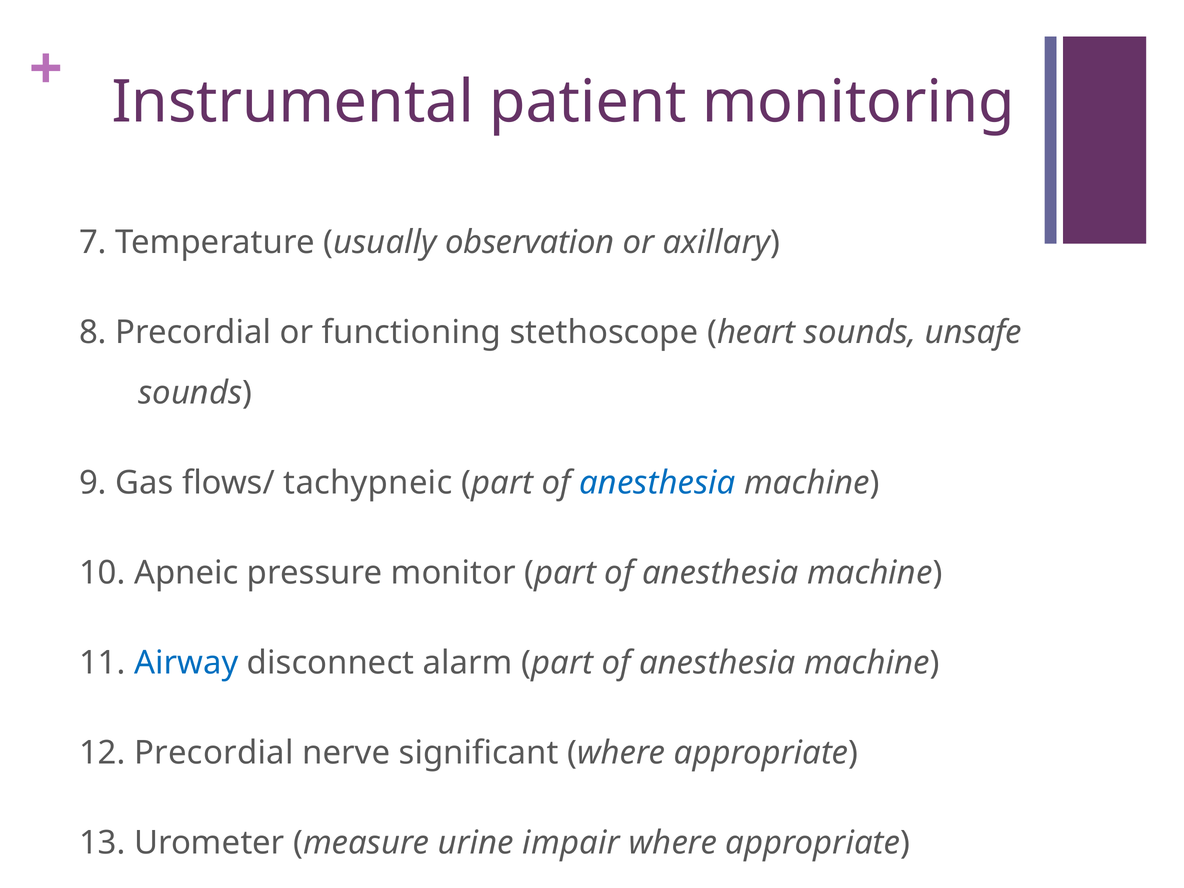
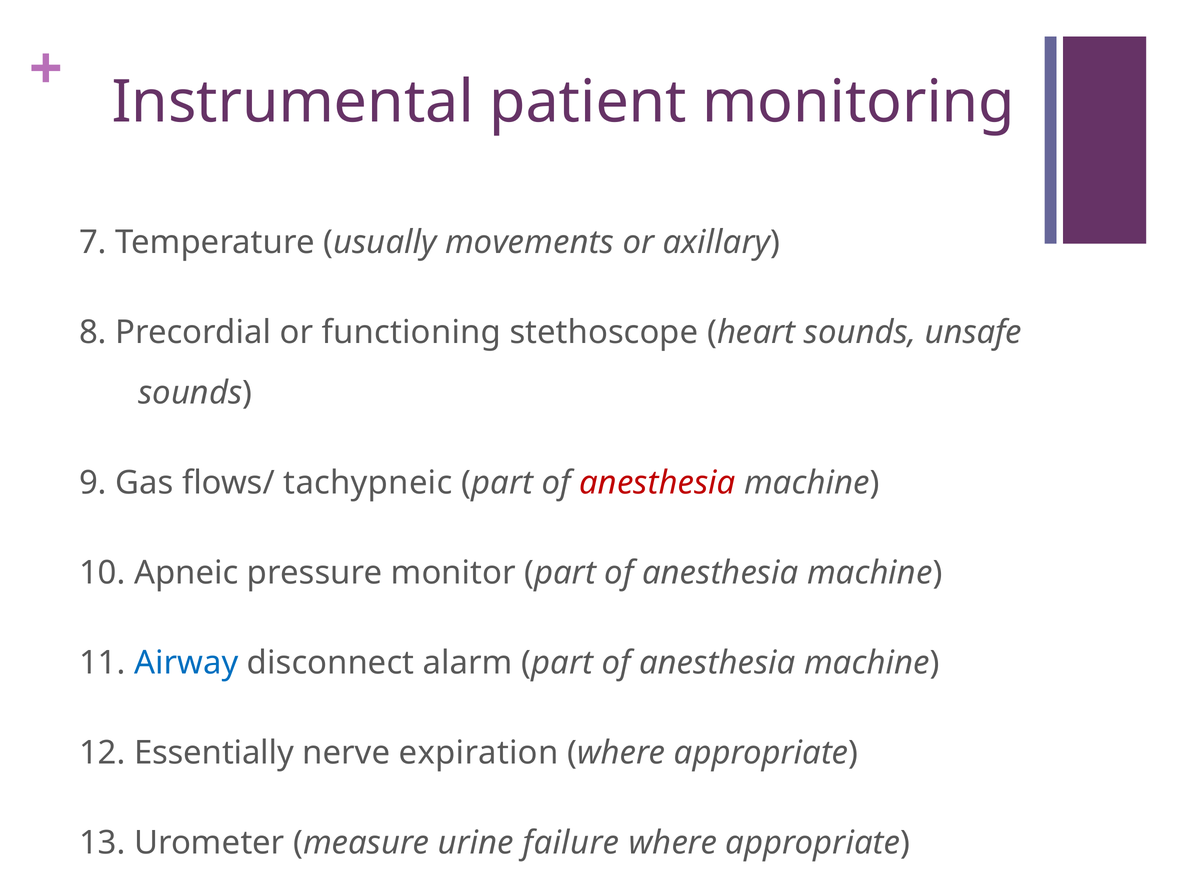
observation: observation -> movements (530, 242)
anesthesia colour: blue -> red (657, 483)
12 Precordial: Precordial -> Essentially (214, 753)
significant: significant -> expiration (479, 753)
impair: impair -> failure (571, 843)
